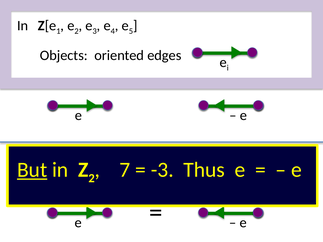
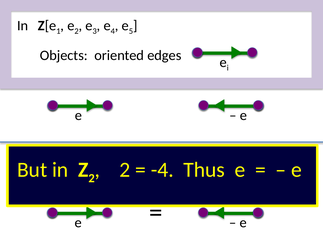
But underline: present -> none (32, 170)
7: 7 -> 2 (125, 170)
-3: -3 -> -4 (162, 170)
